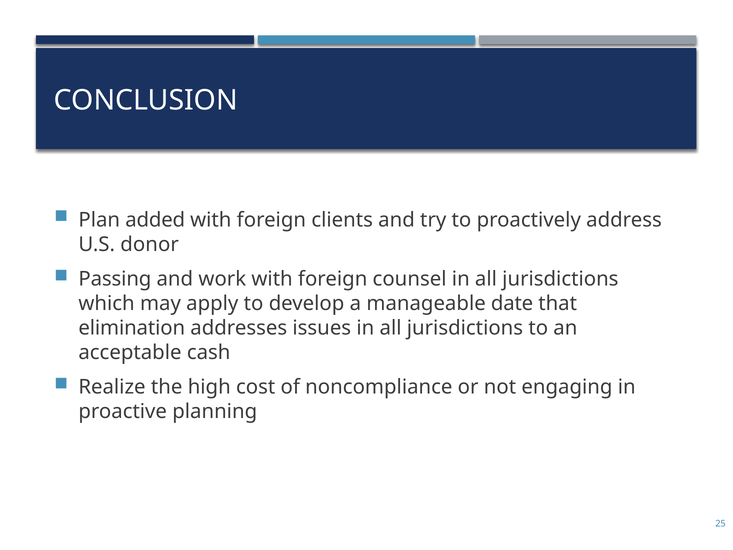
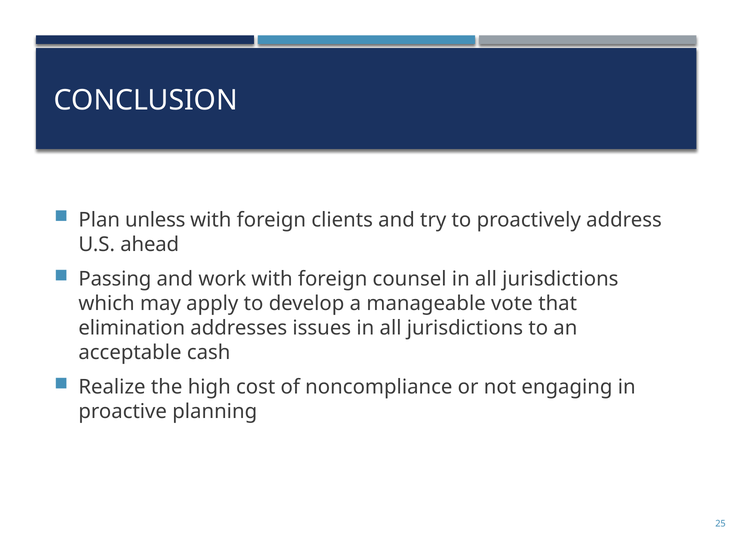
added: added -> unless (155, 220)
donor: donor -> ahead (150, 244)
date: date -> vote (512, 303)
